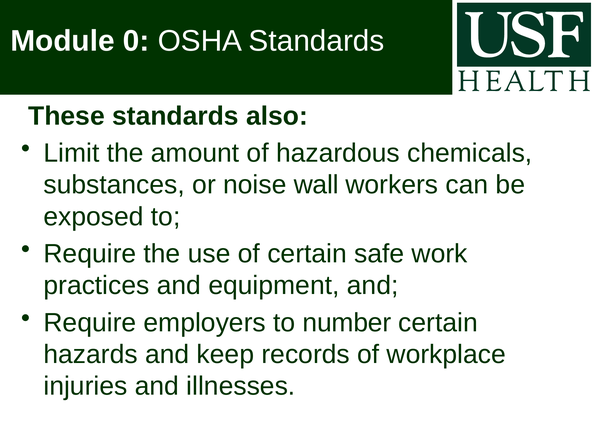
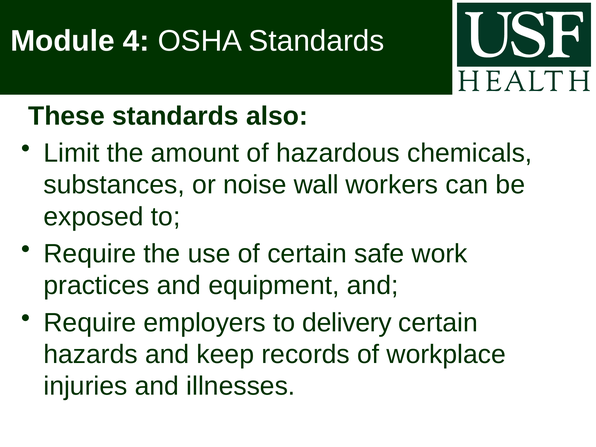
0: 0 -> 4 (136, 41)
number: number -> delivery (347, 323)
